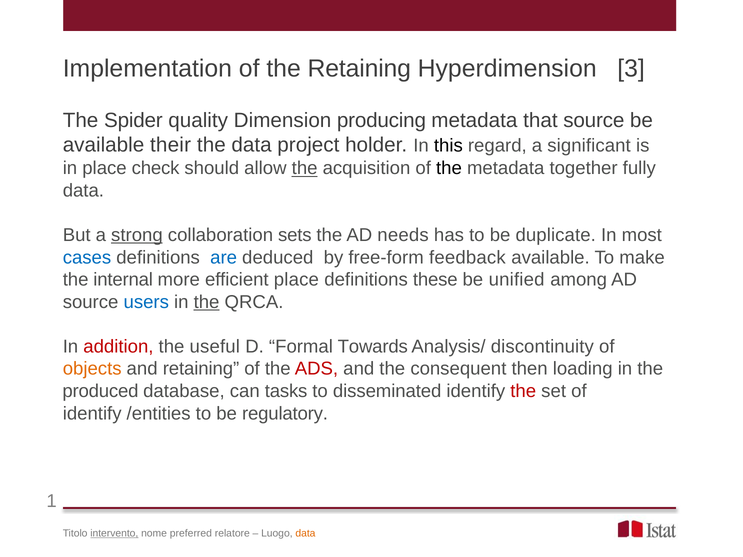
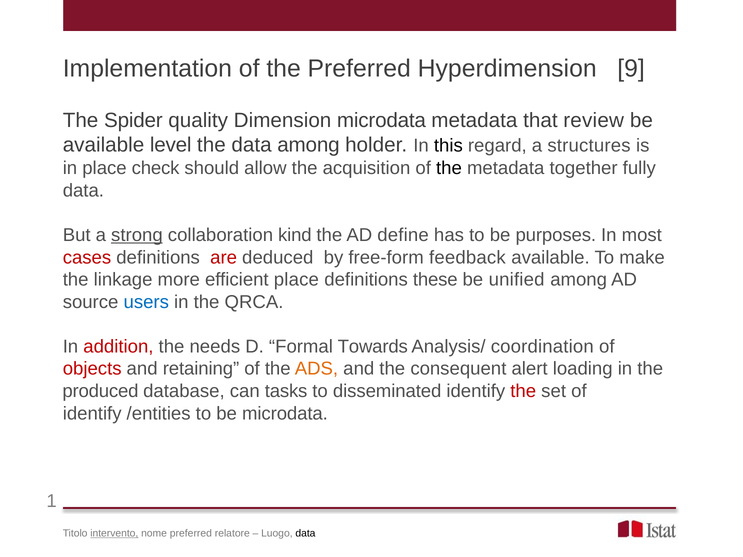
the Retaining: Retaining -> Preferred (359, 68)
3: 3 -> 9 (631, 68)
Dimension producing: producing -> microdata (381, 120)
that source: source -> review (594, 120)
their: their -> level (171, 145)
data project: project -> among (308, 145)
significant: significant -> structures (589, 146)
the underline: present -> none (305, 168)
sets: sets -> kind (295, 235)
needs: needs -> define (403, 235)
duplicate: duplicate -> purposes (556, 235)
cases colour: blue -> red (87, 258)
are colour: blue -> red (224, 258)
internal: internal -> linkage (123, 280)
the underline: present -> none (207, 302)
useful: useful -> needs (215, 347)
discontinuity: discontinuity -> coordination (542, 347)
objects colour: orange -> red (92, 369)
ADS colour: red -> orange (316, 369)
then: then -> alert (530, 369)
be regulatory: regulatory -> microdata (285, 414)
data colour: orange -> black (305, 533)
